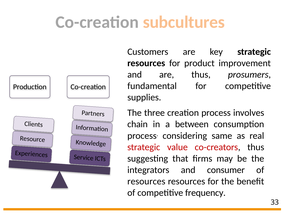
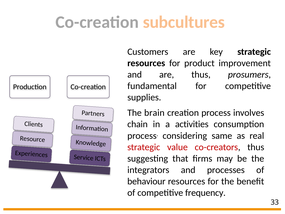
three: three -> brain (154, 113)
between: between -> activities (192, 124)
consumer: consumer -> processes (226, 170)
resources: resources -> behaviour (146, 181)
